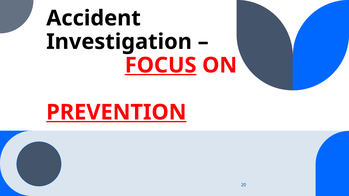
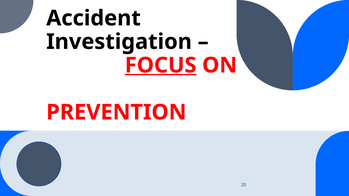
PREVENTION underline: present -> none (116, 112)
